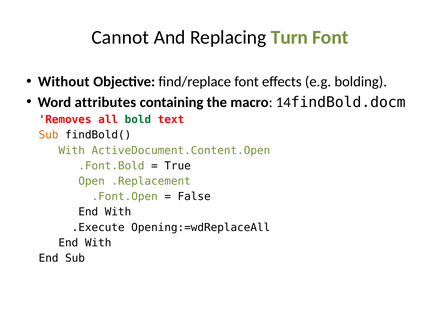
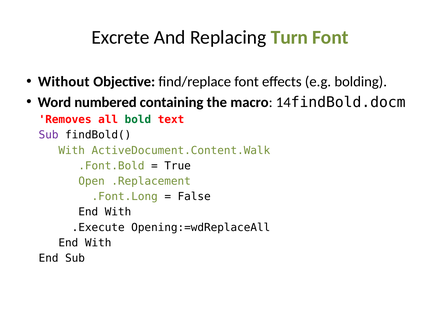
Cannot: Cannot -> Excrete (120, 37)
attributes: attributes -> numbered (106, 102)
Sub colour: orange -> purple (49, 135)
ActiveDocument.Content.Open: ActiveDocument.Content.Open -> ActiveDocument.Content.Walk (181, 150)
.Font.Open: .Font.Open -> .Font.Long (125, 197)
